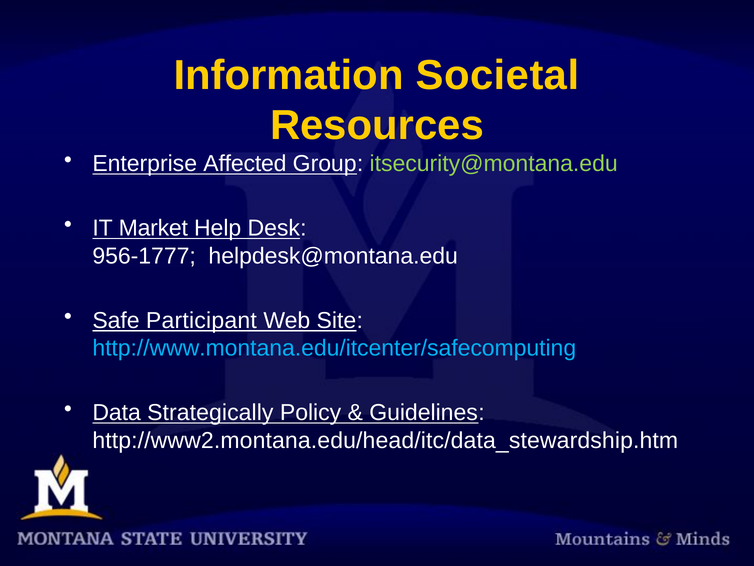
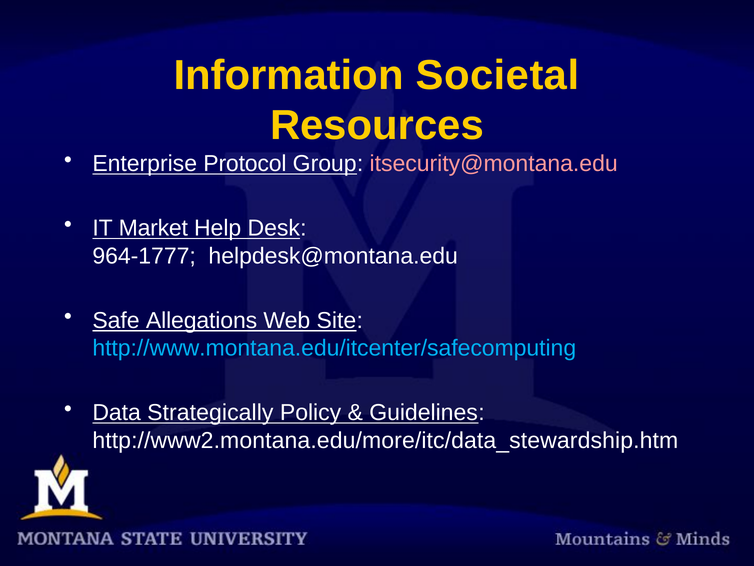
Affected: Affected -> Protocol (245, 164)
itsecurity@montana.edu colour: light green -> pink (494, 164)
956-1777: 956-1777 -> 964-1777 (144, 256)
Participant: Participant -> Allegations (202, 320)
http://www2.montana.edu/head/itc/data_stewardship.htm: http://www2.montana.edu/head/itc/data_stewardship.htm -> http://www2.montana.edu/more/itc/data_stewardship.htm (385, 440)
